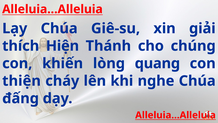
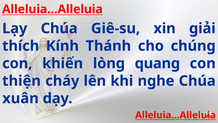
Hiện: Hiện -> Kính (62, 46)
đấng: đấng -> xuân (20, 98)
